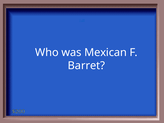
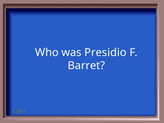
Mexican: Mexican -> Presidio (105, 52)
